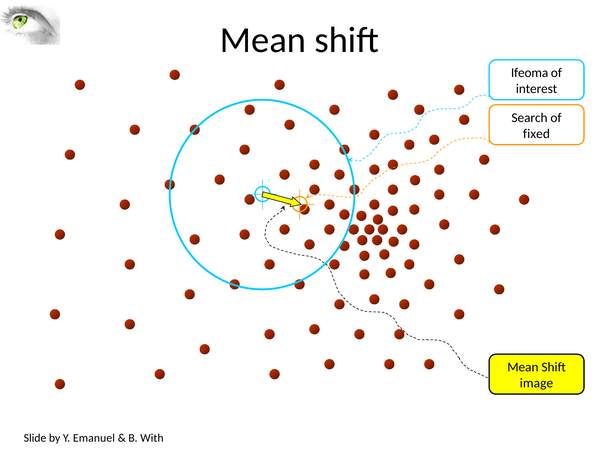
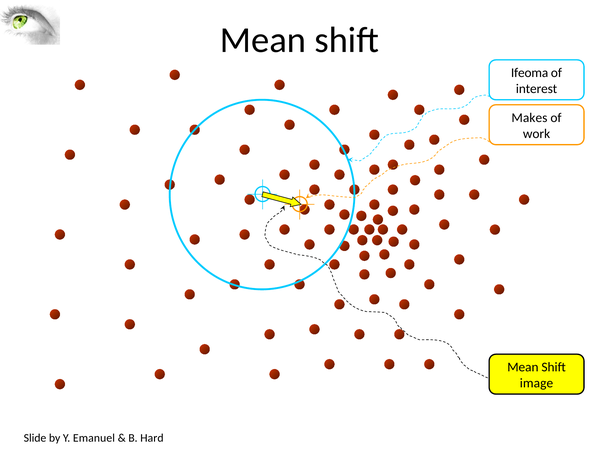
Search: Search -> Makes (529, 118)
fixed: fixed -> work (537, 134)
With: With -> Hard (152, 438)
